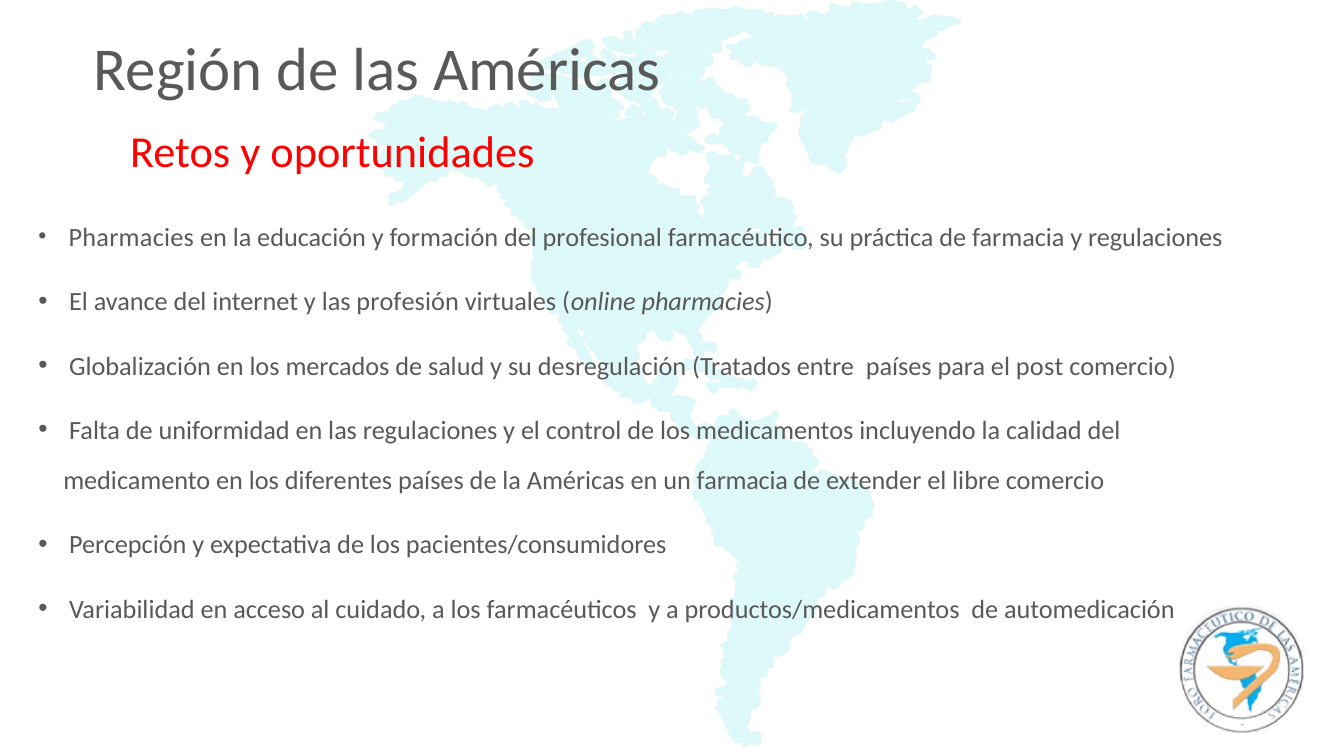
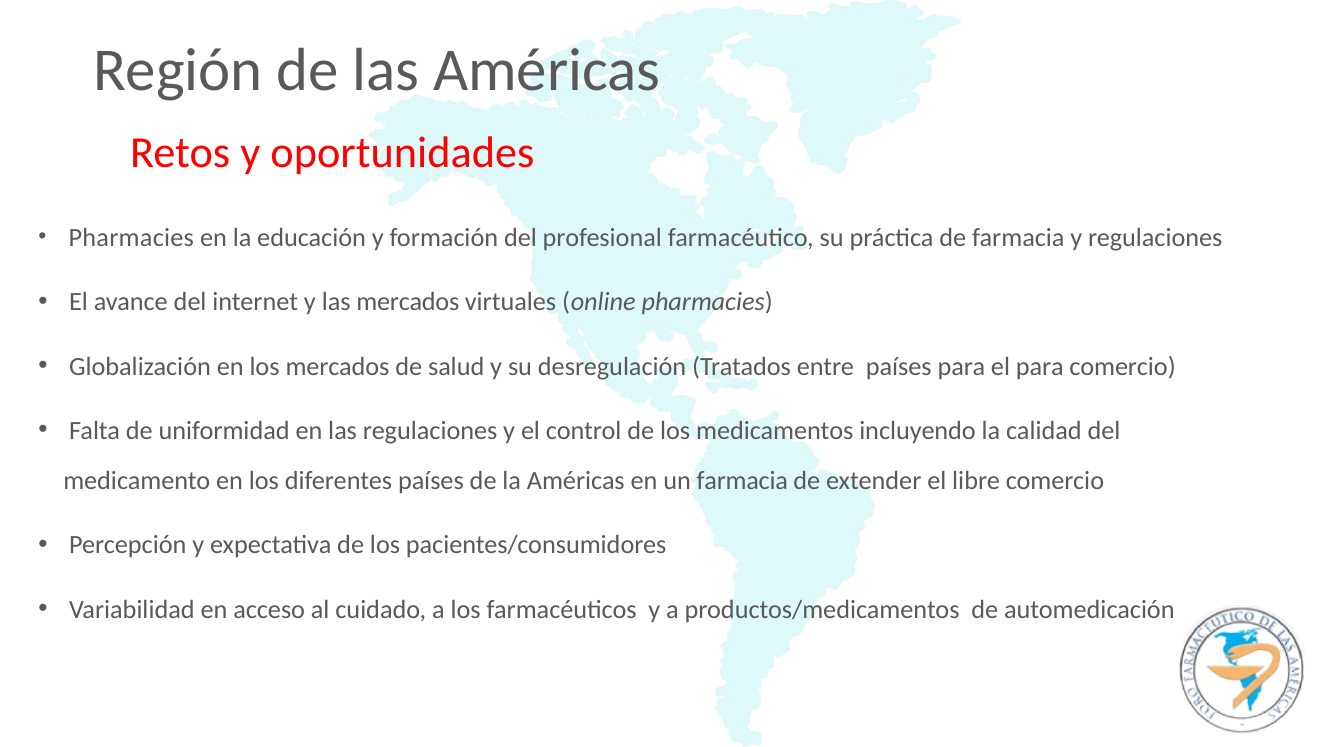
las profesión: profesión -> mercados (408, 302)
el post: post -> para (1040, 366)
